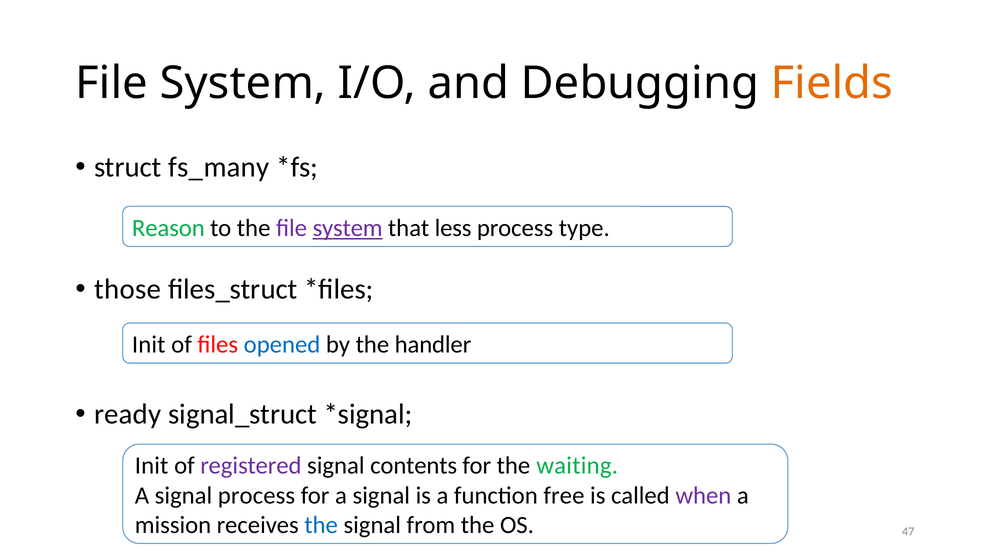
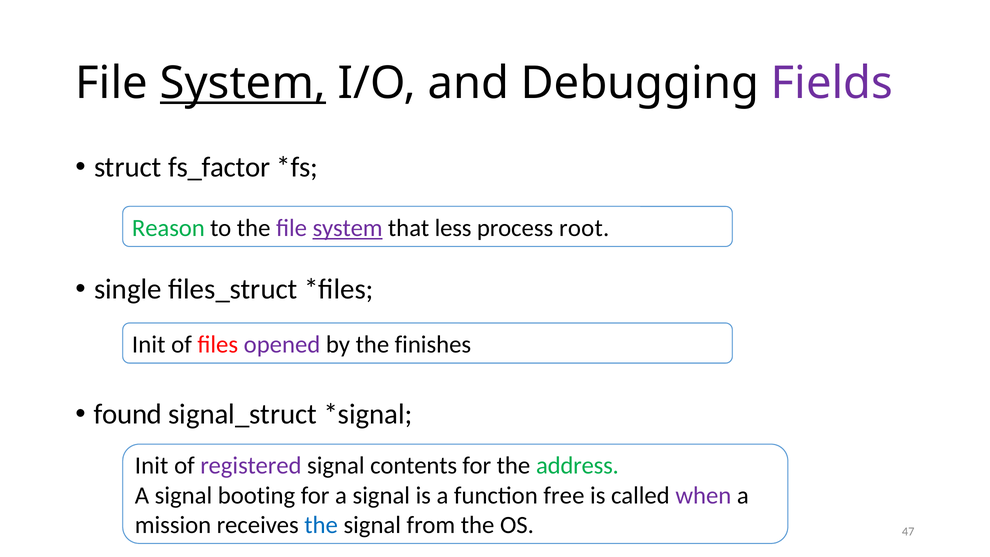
System underline: none -> present (243, 83)
Fields colour: orange -> purple (832, 83)
fs_many: fs_many -> fs_factor (219, 167)
type: type -> root (584, 228)
those: those -> single (128, 289)
opened colour: blue -> purple (282, 345)
handler: handler -> finishes (433, 345)
ready: ready -> found (128, 414)
waiting: waiting -> address (577, 466)
signal process: process -> booting (257, 495)
